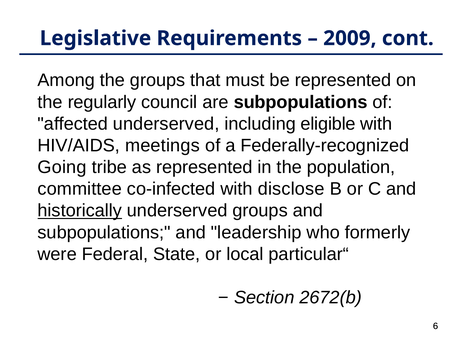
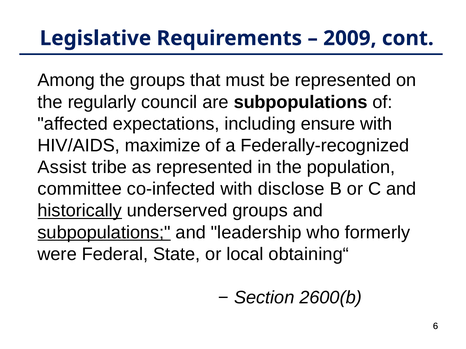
affected underserved: underserved -> expectations (166, 124)
eligible: eligible -> ensure (328, 124)
meetings: meetings -> maximize (163, 146)
Going: Going -> Assist (62, 167)
subpopulations underline: none -> present (104, 233)
particular“: particular“ -> obtaining“ (309, 255)
2672(b: 2672(b -> 2600(b (331, 298)
